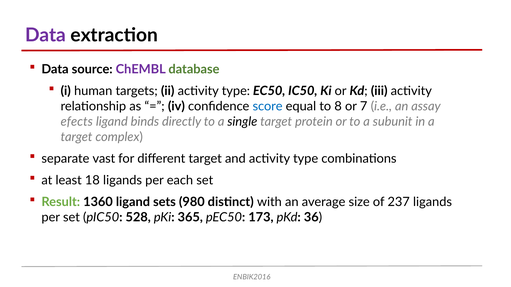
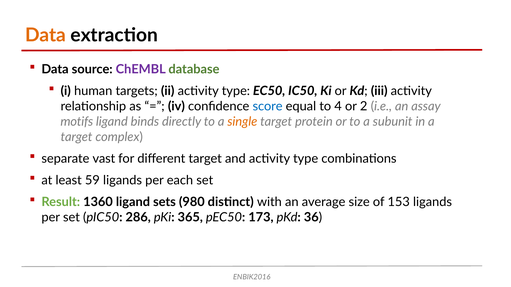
Data colour: purple -> orange (46, 35)
8: 8 -> 4 (338, 106)
7: 7 -> 2 (364, 106)
efects: efects -> motifs (77, 122)
single colour: black -> orange (242, 122)
18: 18 -> 59 (92, 181)
237: 237 -> 153 (399, 202)
528: 528 -> 286 (138, 218)
